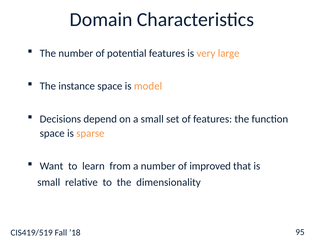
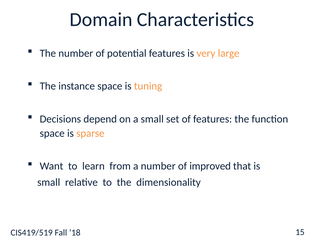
model: model -> tuning (148, 86)
95: 95 -> 15 (300, 232)
